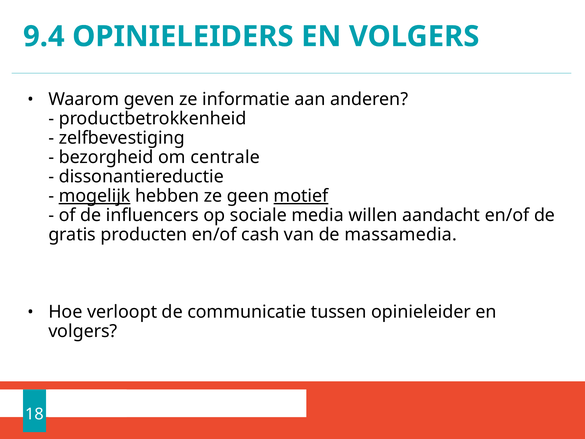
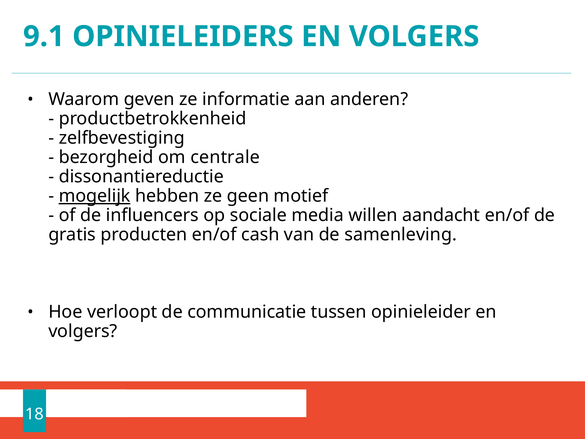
9.4: 9.4 -> 9.1 (44, 36)
motief underline: present -> none (301, 196)
massamedia: massamedia -> samenleving (401, 234)
